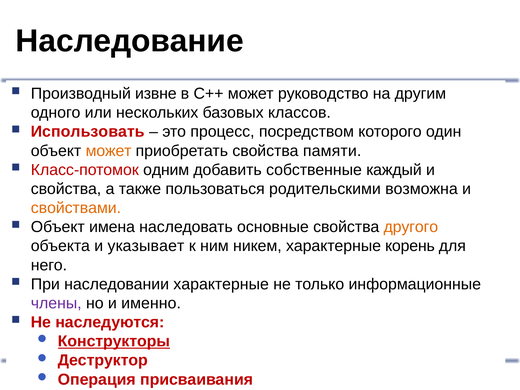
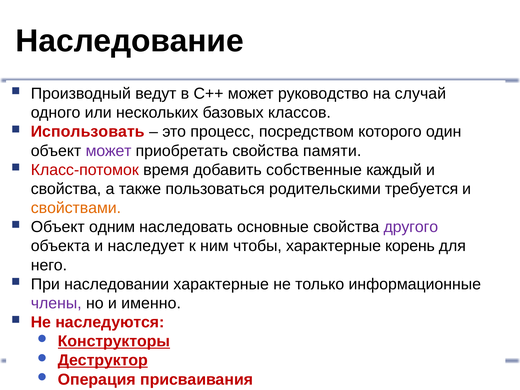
извне: извне -> ведут (156, 94)
другим: другим -> случай (420, 94)
может colour: orange -> purple (109, 151)
одним: одним -> время (166, 170)
возможна: возможна -> требуется (422, 189)
имена: имена -> одним (112, 227)
другого colour: orange -> purple (411, 227)
указывает: указывает -> наследует (146, 246)
никем: никем -> чтобы (257, 246)
Деструктор underline: none -> present (103, 360)
